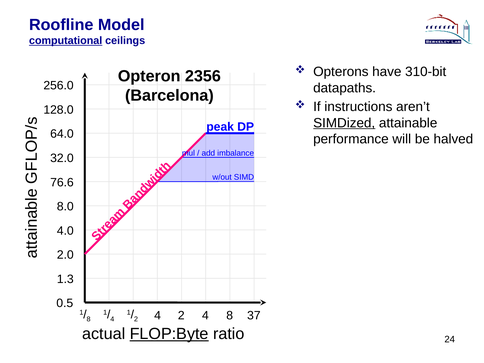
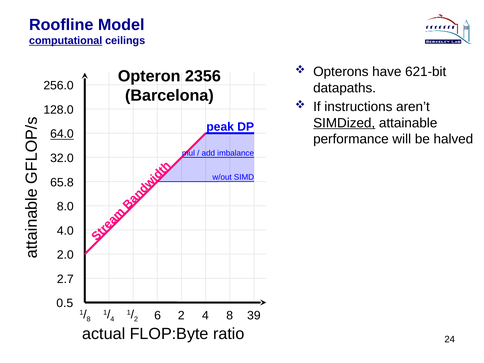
310-bit: 310-bit -> 621-bit (426, 72)
64.0 underline: none -> present (62, 134)
76.6: 76.6 -> 65.8 (62, 182)
1.3: 1.3 -> 2.7 (65, 279)
4: 4 -> 6 (158, 315)
37: 37 -> 39 (254, 315)
FLOP:Byte underline: present -> none (169, 334)
